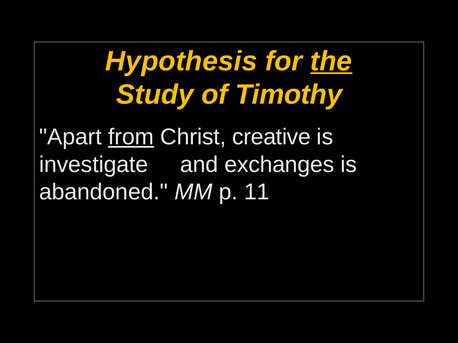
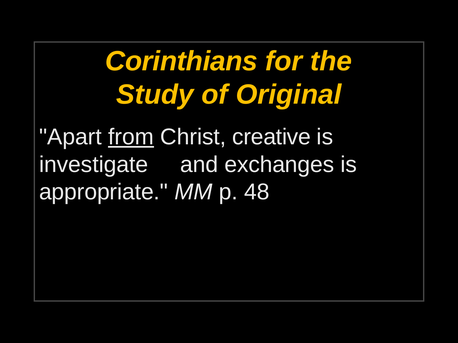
Hypothesis: Hypothesis -> Corinthians (182, 61)
the underline: present -> none (331, 61)
Timothy: Timothy -> Original (289, 95)
abandoned: abandoned -> appropriate (104, 192)
11: 11 -> 48 (257, 192)
